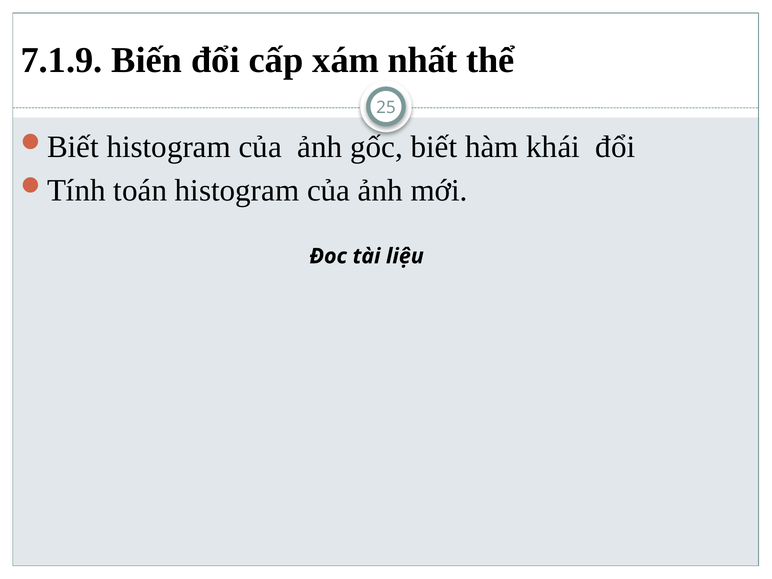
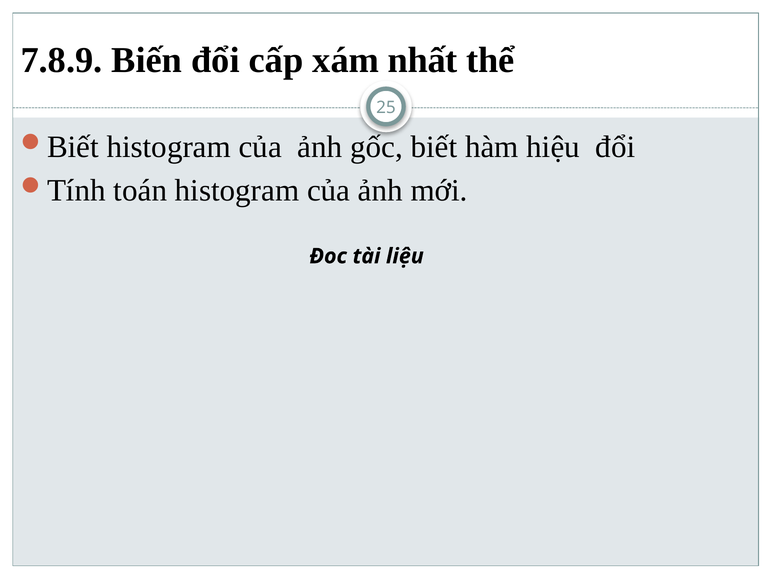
7.1.9: 7.1.9 -> 7.8.9 (62, 60)
khái: khái -> hiệu (553, 147)
